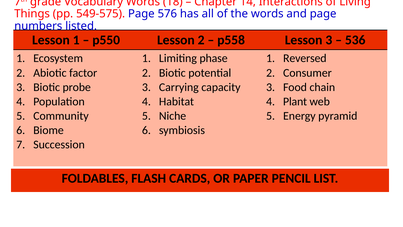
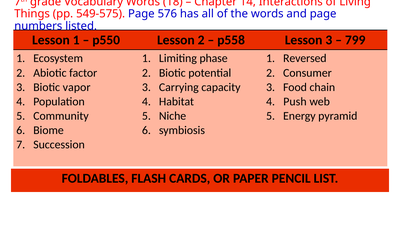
536: 536 -> 799 (355, 40)
probe: probe -> vapor (77, 87)
Plant: Plant -> Push (295, 101)
